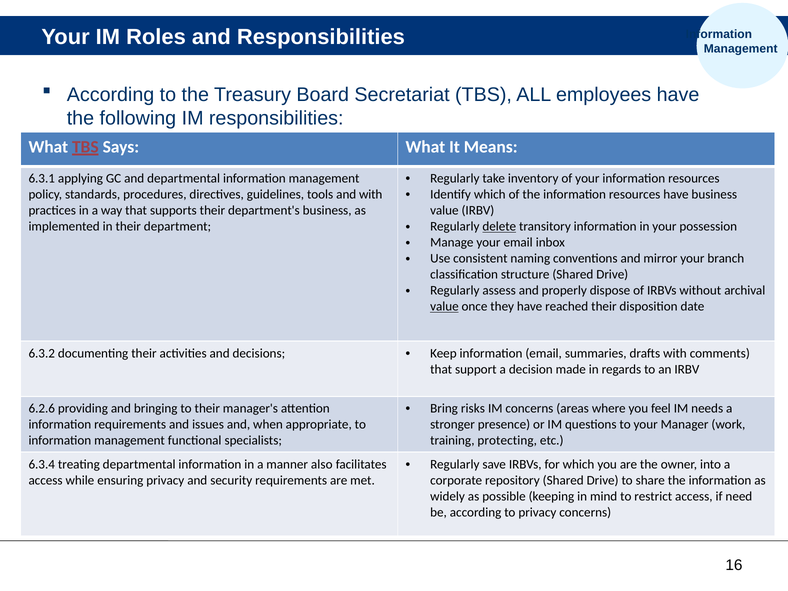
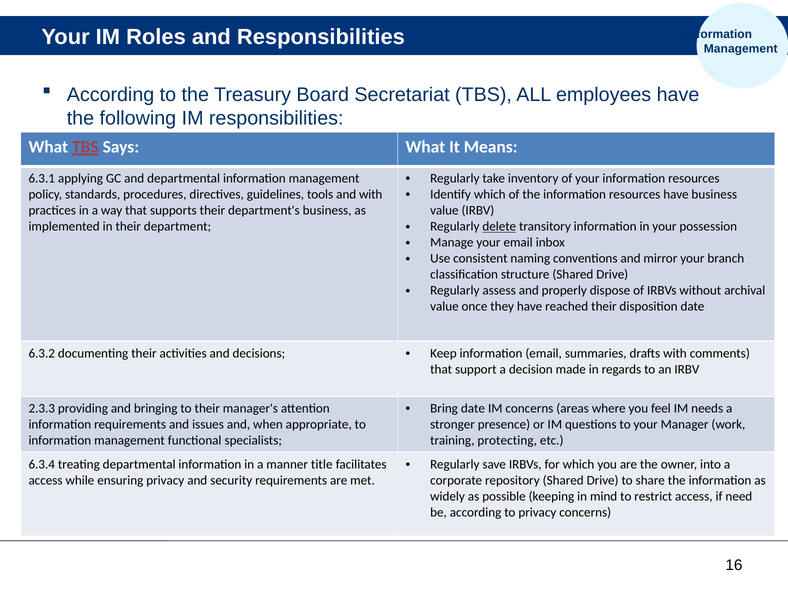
value underline: present -> none (444, 307)
Bring risks: risks -> date (473, 408)
6.2.6: 6.2.6 -> 2.3.3 (42, 408)
also: also -> title (322, 464)
